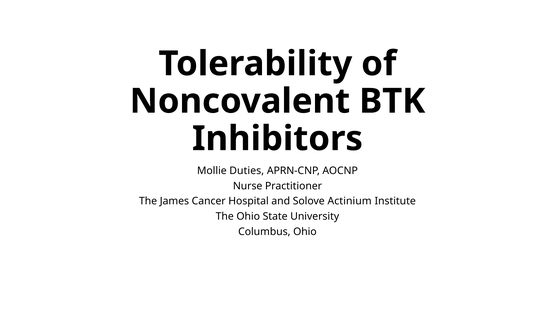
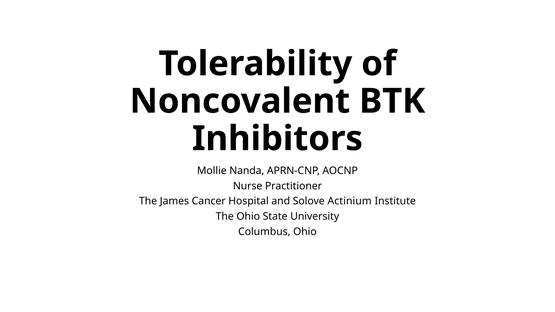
Duties: Duties -> Nanda (247, 171)
